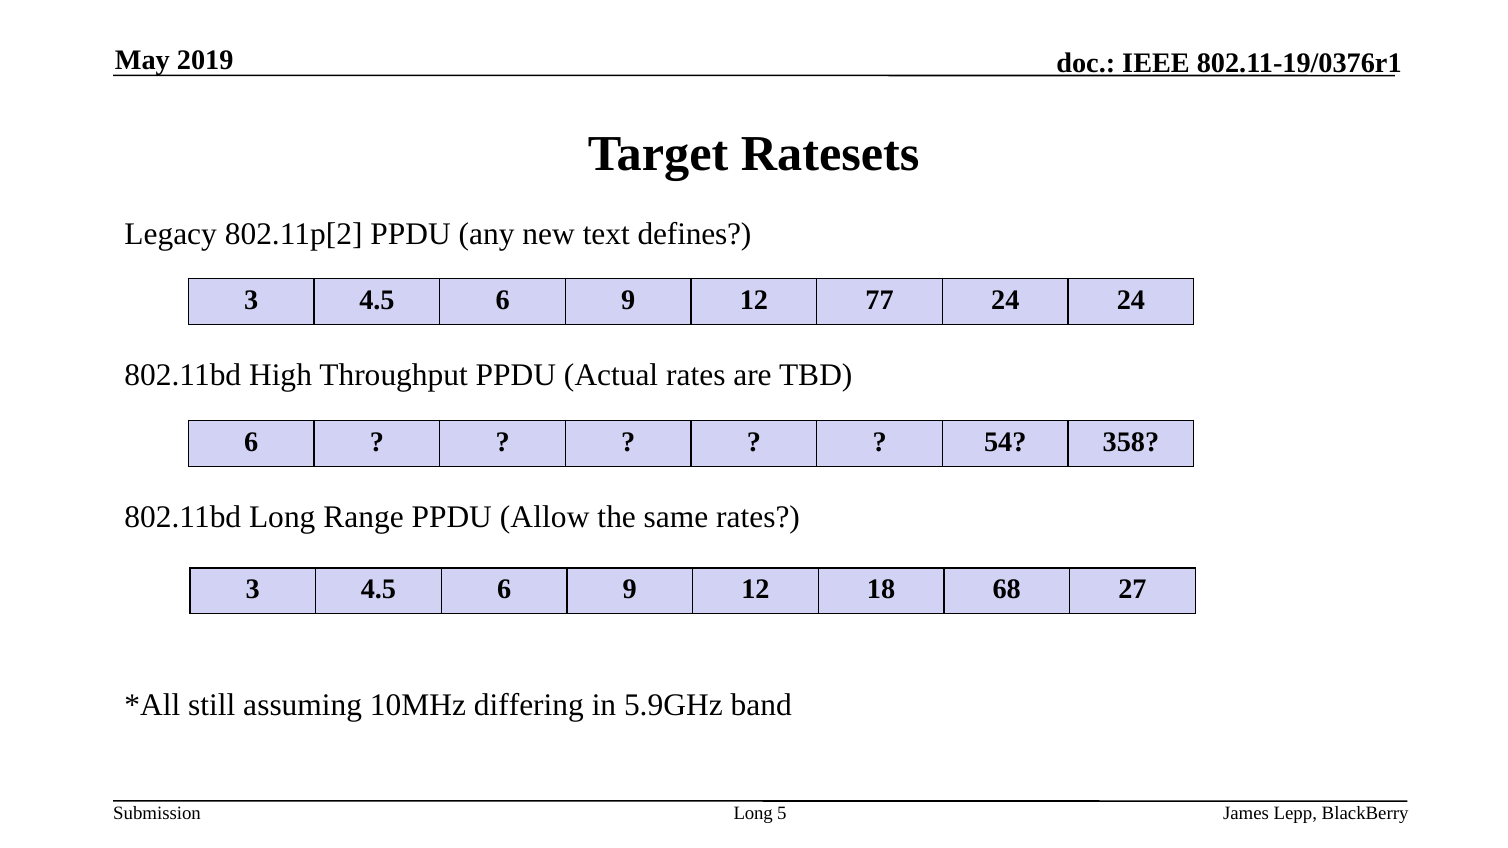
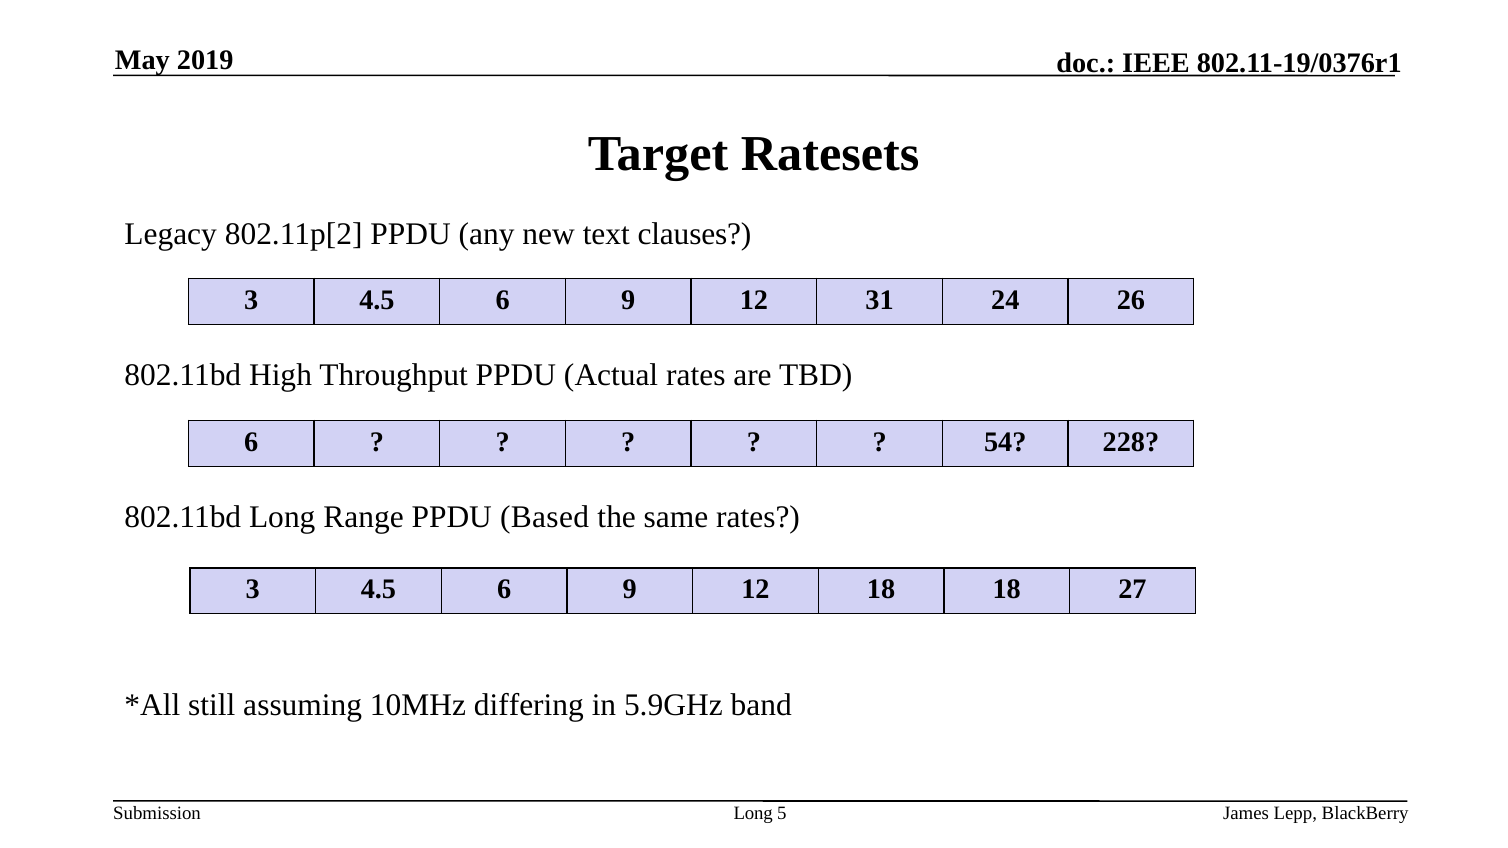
defines: defines -> clauses (695, 234)
77: 77 -> 31 (880, 300)
24 24: 24 -> 26 (1131, 300)
358: 358 -> 228 (1131, 442)
Allow: Allow -> Based (545, 517)
18 68: 68 -> 18 (1007, 590)
